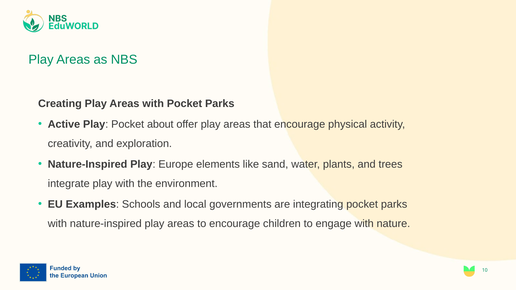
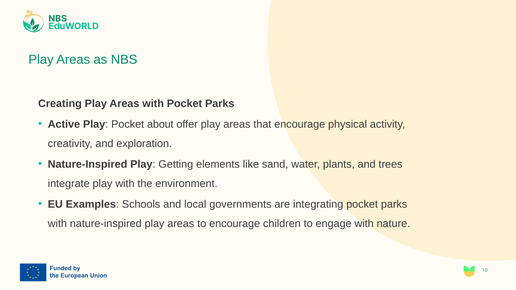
Europe: Europe -> Getting (176, 164)
